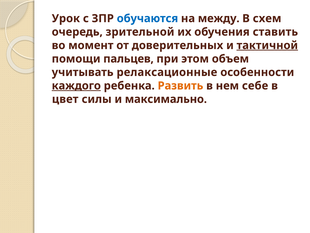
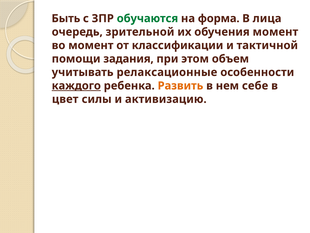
Урок: Урок -> Быть (66, 18)
обучаются colour: blue -> green (147, 18)
между: между -> форма (219, 18)
схем: схем -> лица (267, 18)
обучения ставить: ставить -> момент (275, 32)
доверительных: доверительных -> классификации (178, 45)
тактичной underline: present -> none (267, 45)
пальцев: пальцев -> задания (128, 59)
максимально: максимально -> активизацию (166, 99)
